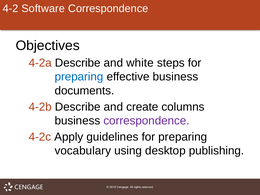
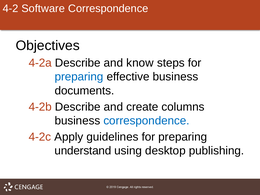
white: white -> know (140, 63)
correspondence colour: purple -> blue (146, 121)
vocabulary: vocabulary -> understand (83, 151)
